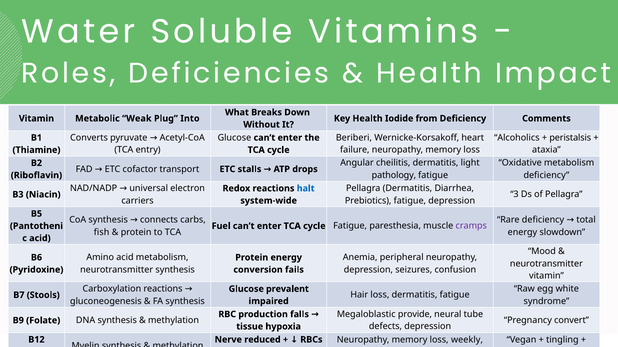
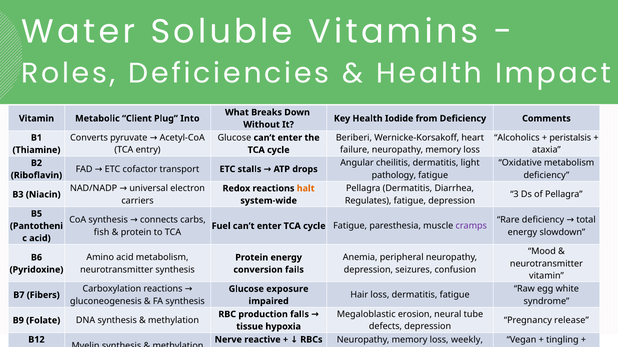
Weak: Weak -> Client (137, 119)
halt colour: blue -> orange (306, 189)
Prebiotics: Prebiotics -> Regulates (368, 201)
prevalent: prevalent -> exposure (287, 289)
Stools: Stools -> Fibers (43, 296)
provide: provide -> erosion (415, 315)
convert: convert -> release (571, 321)
reduced: reduced -> reactive (262, 340)
